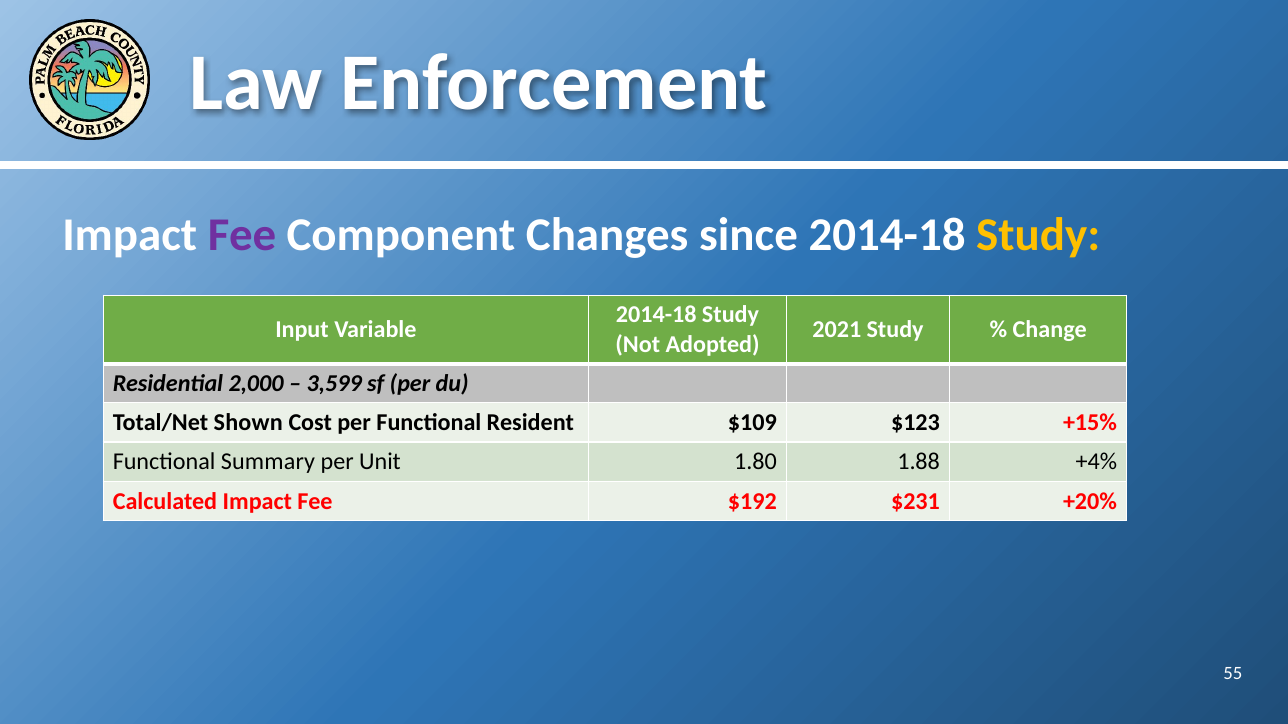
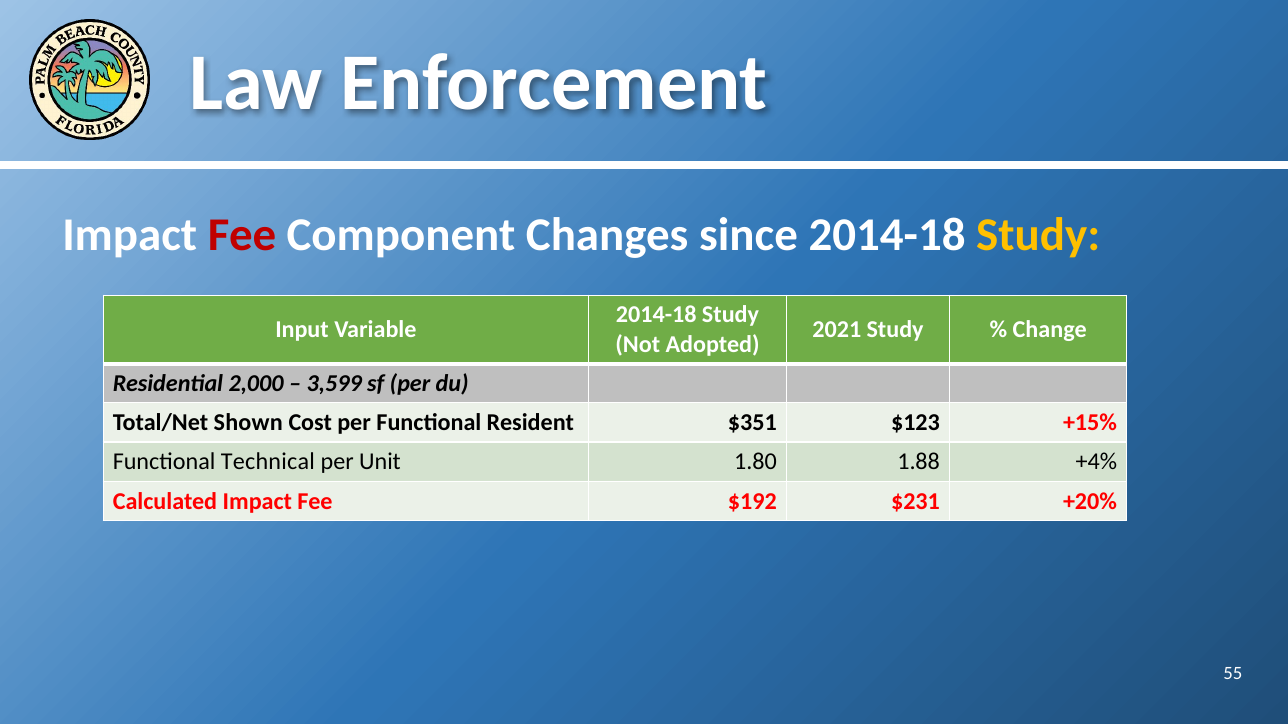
Fee colour: purple -> red (242, 235)
$109: $109 -> $351 (752, 423)
Summary: Summary -> Technical (268, 462)
